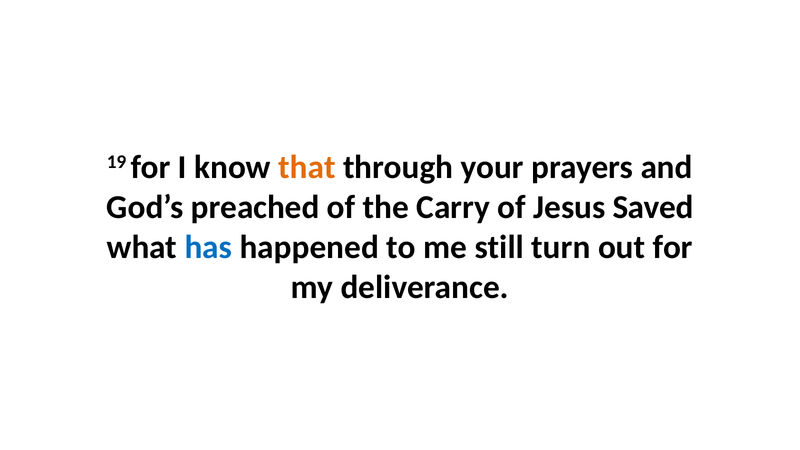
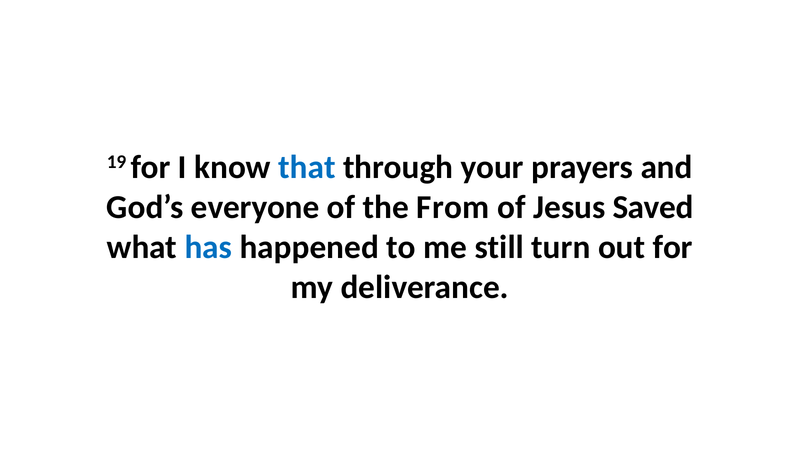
that colour: orange -> blue (307, 167)
preached: preached -> everyone (255, 207)
Carry: Carry -> From (453, 207)
